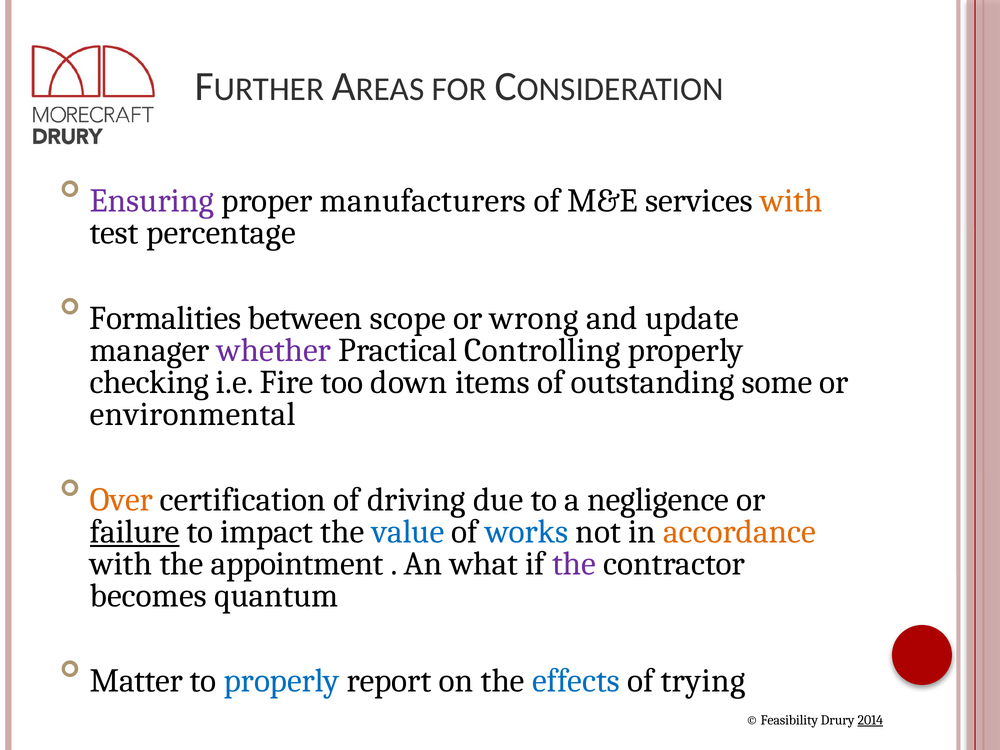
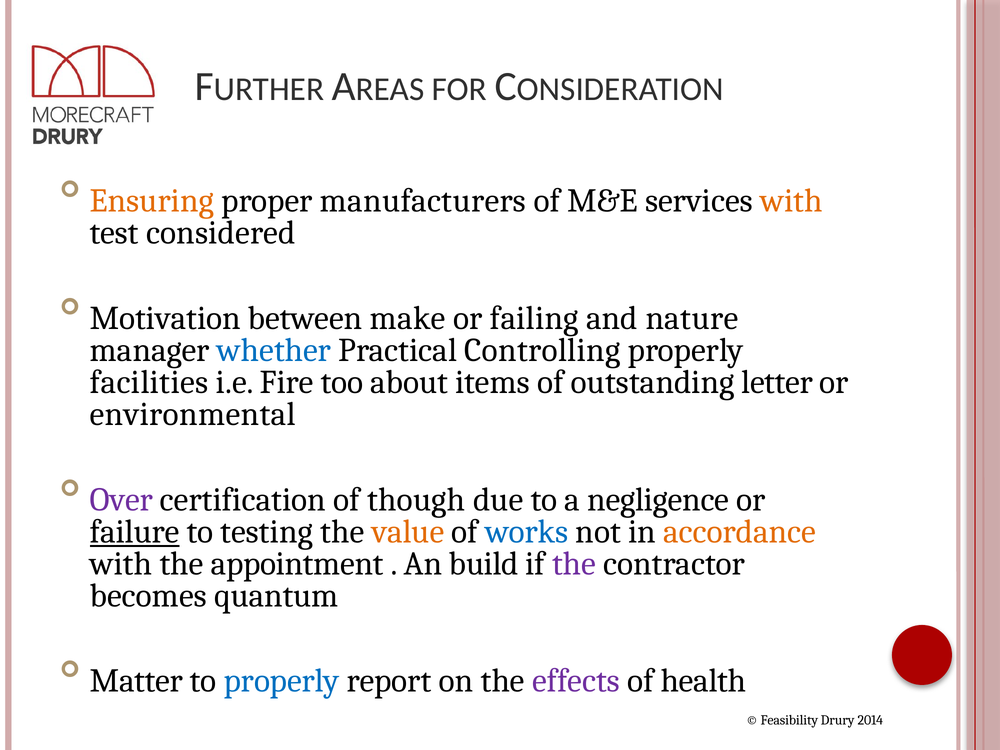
Ensuring colour: purple -> orange (152, 201)
percentage: percentage -> considered (221, 233)
Formalities: Formalities -> Motivation (165, 318)
scope: scope -> make (408, 318)
wrong: wrong -> failing (534, 318)
update: update -> nature (692, 318)
whether colour: purple -> blue (274, 350)
checking: checking -> facilities (149, 382)
down: down -> about (409, 382)
some: some -> letter (777, 382)
Over colour: orange -> purple (121, 500)
driving: driving -> though (416, 500)
impact: impact -> testing (267, 532)
value colour: blue -> orange (408, 532)
what: what -> build (484, 564)
effects colour: blue -> purple (576, 681)
trying: trying -> health (703, 681)
2014 underline: present -> none (870, 720)
